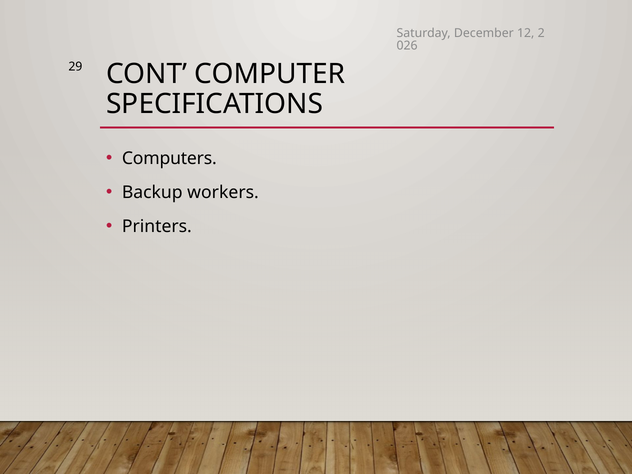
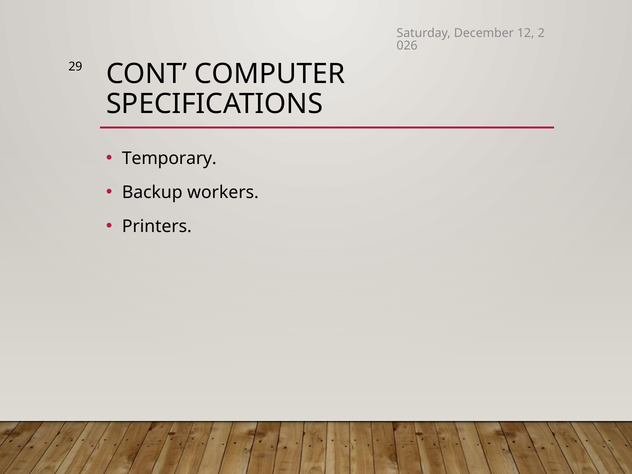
Computers: Computers -> Temporary (169, 158)
